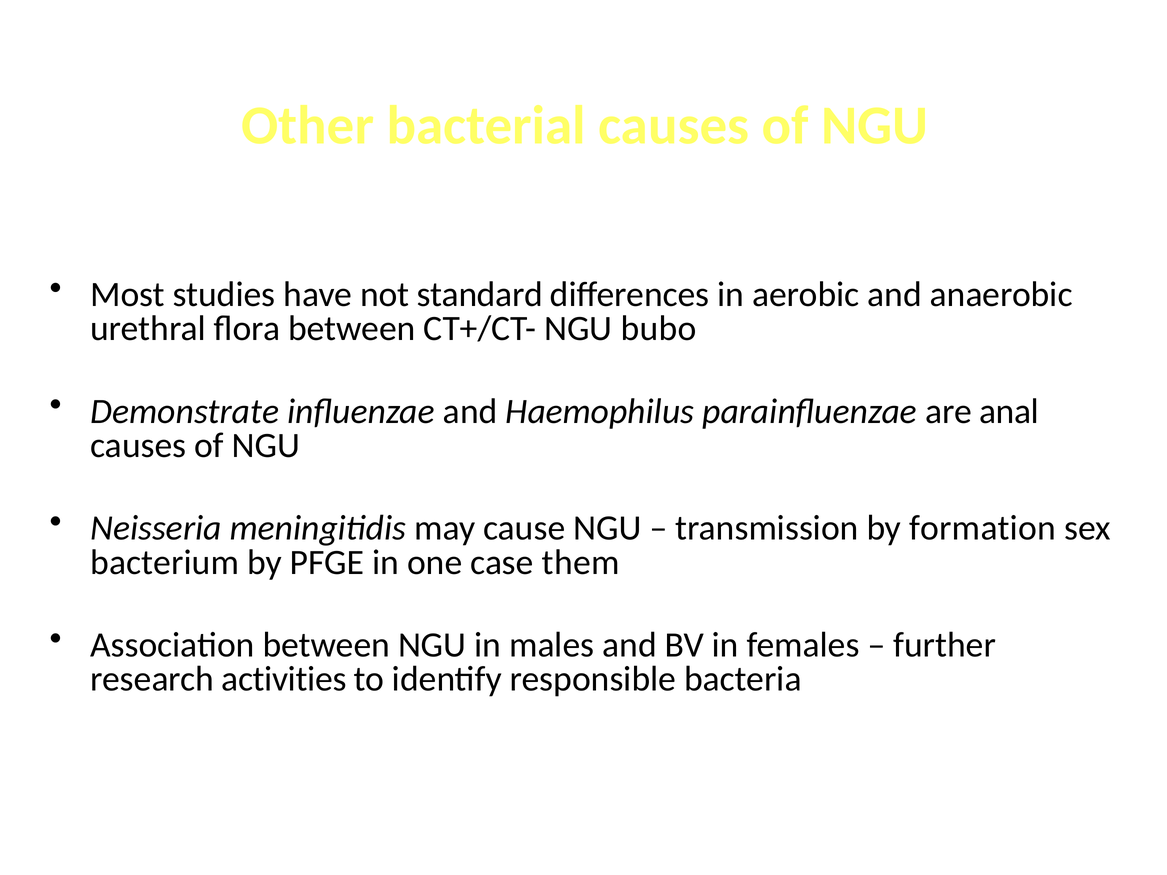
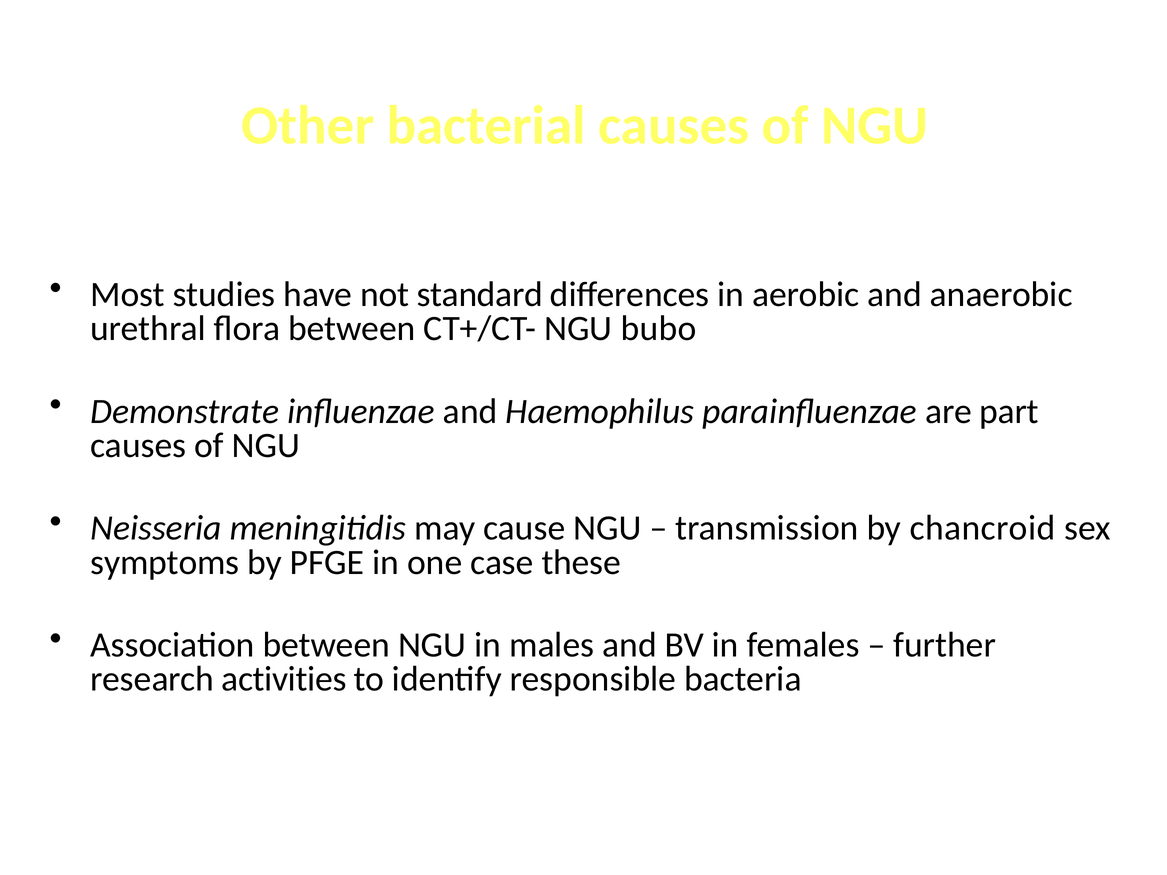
anal: anal -> part (1009, 411)
formation: formation -> chancroid (983, 528)
bacterium: bacterium -> symptoms (165, 563)
them: them -> these (581, 563)
